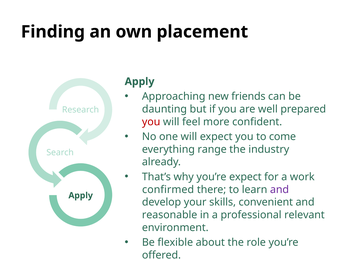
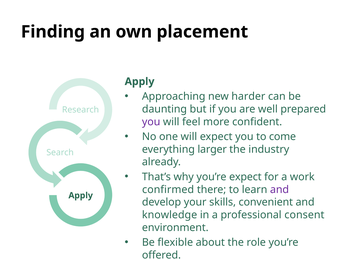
friends: friends -> harder (248, 96)
you colour: red -> purple (151, 122)
range: range -> larger (212, 149)
reasonable: reasonable -> knowledge (170, 215)
relevant: relevant -> consent (304, 215)
